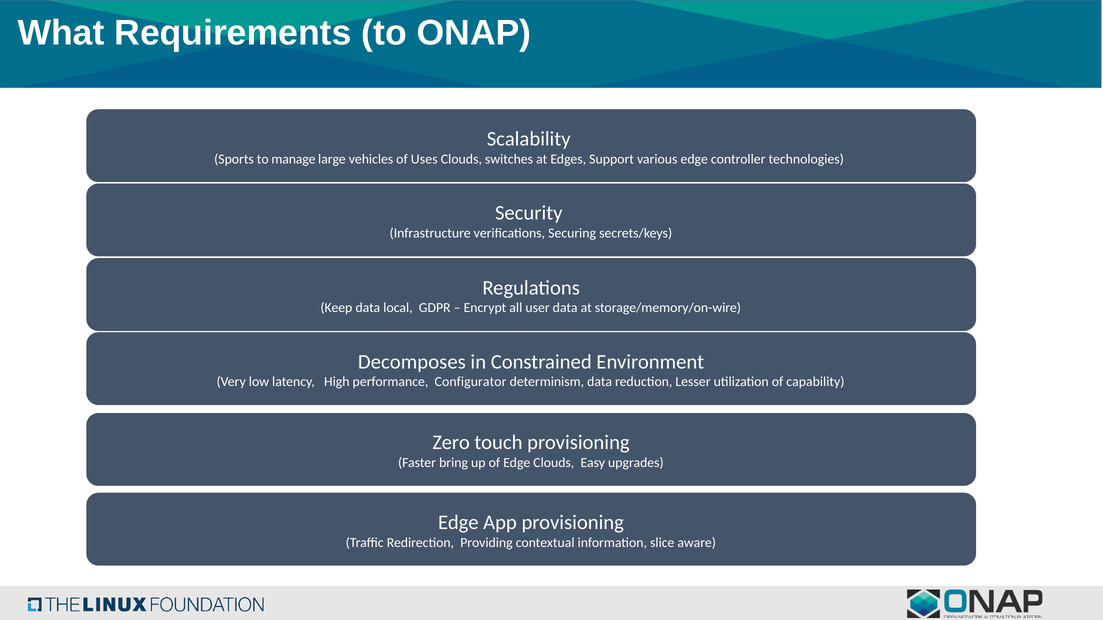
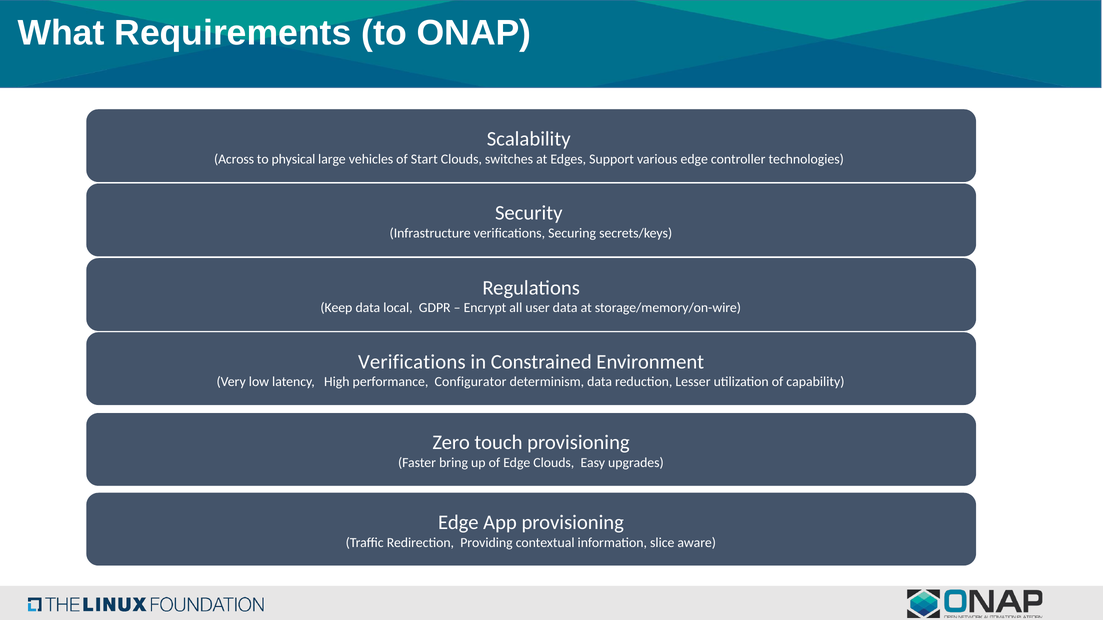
Sports: Sports -> Across (234, 159)
manage: manage -> physical (293, 159)
Uses: Uses -> Start (424, 159)
Decomposes: Decomposes -> Verifications (412, 362)
